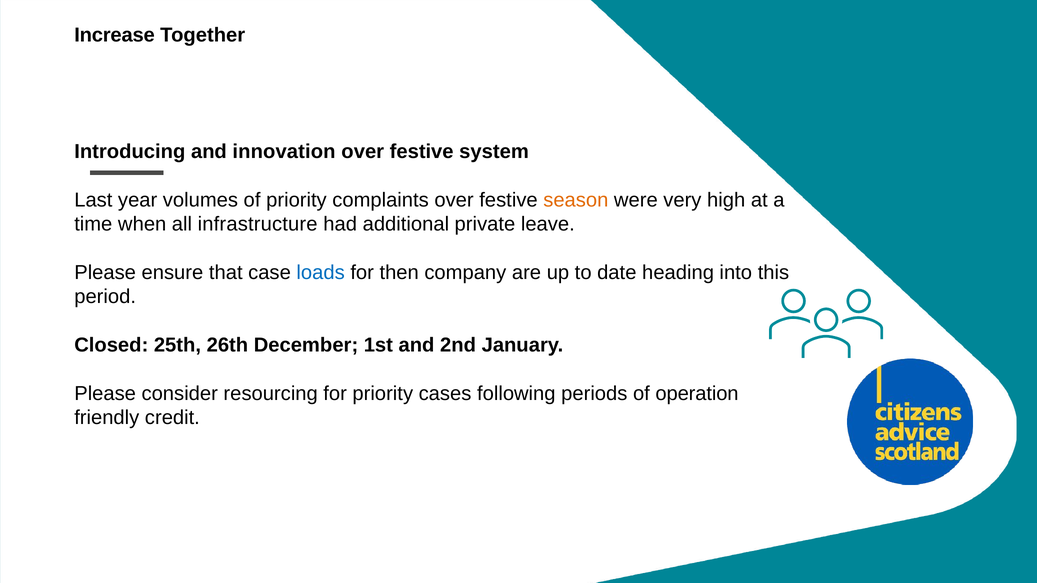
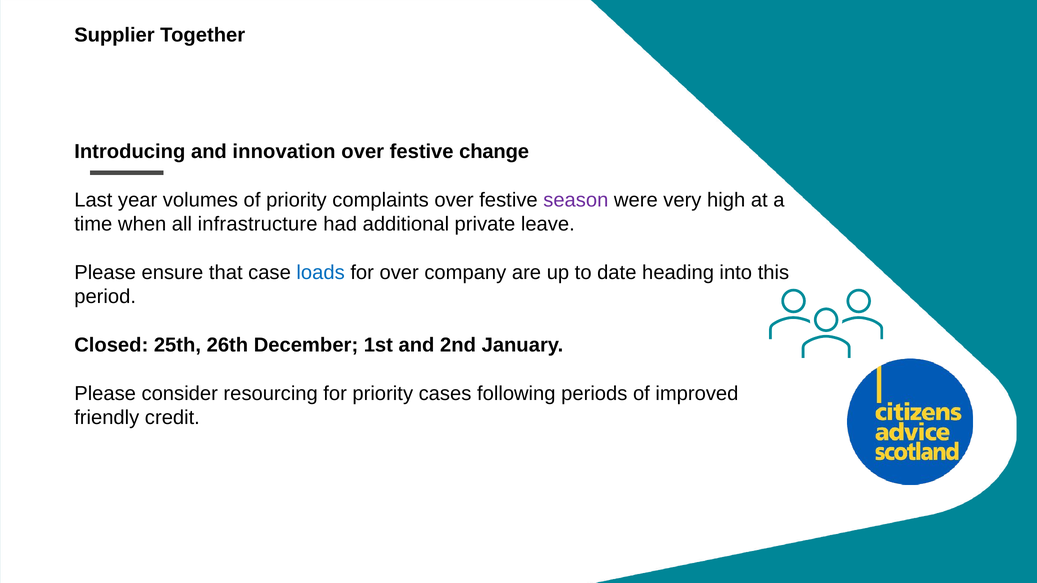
Increase: Increase -> Supplier (114, 35)
system: system -> change (494, 152)
season colour: orange -> purple (576, 200)
for then: then -> over (399, 273)
operation: operation -> improved (697, 394)
